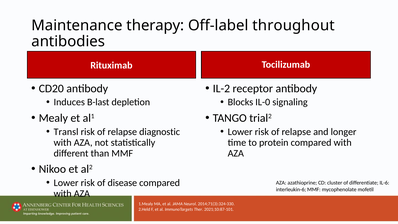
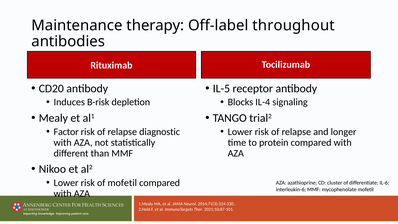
IL-2: IL-2 -> IL-5 (221, 88)
B-last: B-last -> B-risk (98, 102)
IL-0: IL-0 -> IL-4 (263, 102)
Transl: Transl -> Factor (66, 132)
of disease: disease -> mofetil (122, 183)
